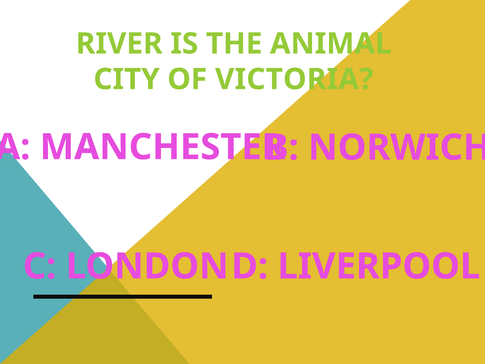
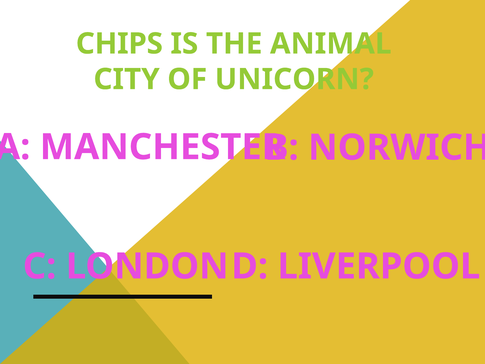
RIVER: RIVER -> CHIPS (119, 44)
VICTORIA: VICTORIA -> UNICORN (294, 79)
